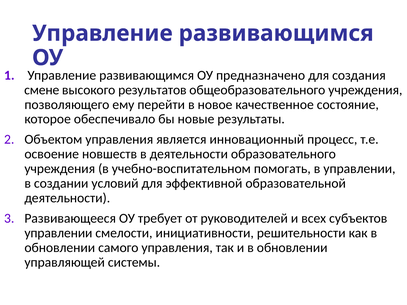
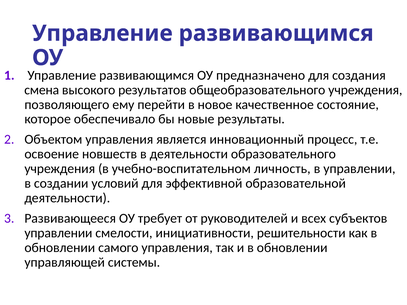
смене: смене -> смена (42, 90)
помогать: помогать -> личность (282, 169)
